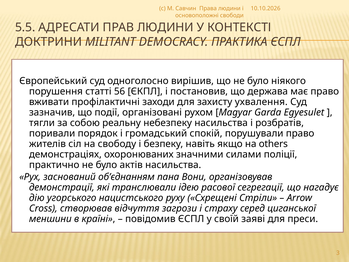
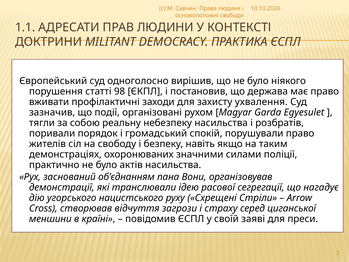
5.5: 5.5 -> 1.1 (25, 27)
56: 56 -> 98 (120, 91)
others: others -> таким (273, 144)
